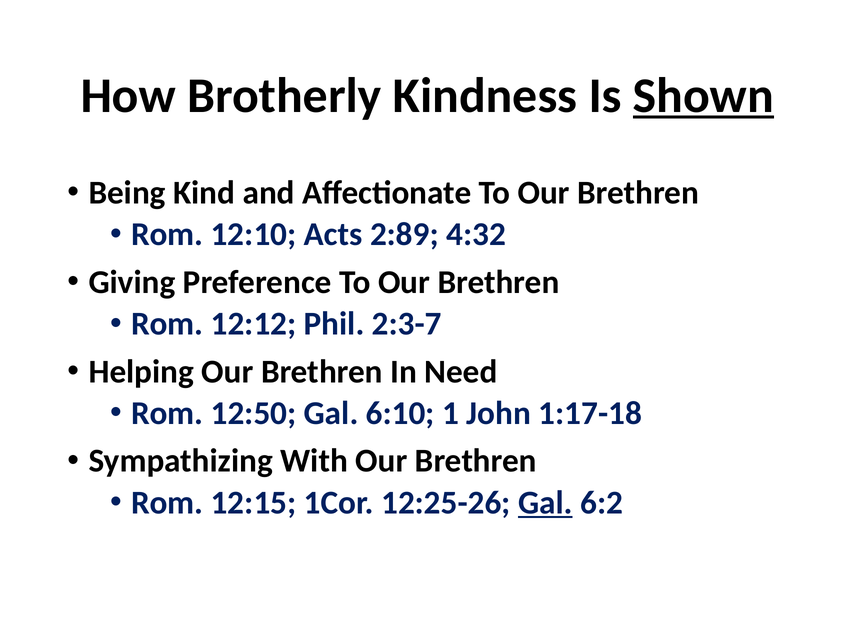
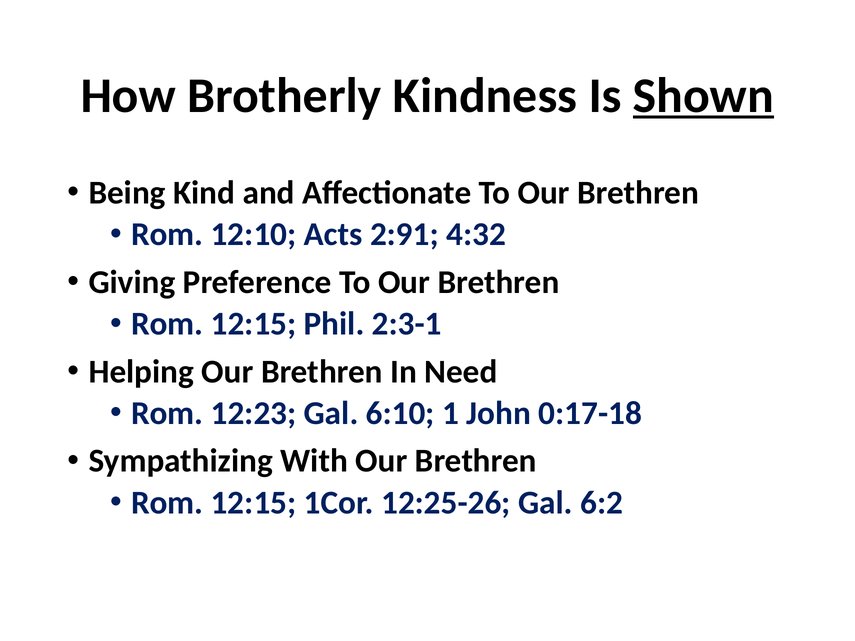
2:89: 2:89 -> 2:91 (404, 234)
12:12: 12:12 -> 12:15 (254, 324)
2:3-7: 2:3-7 -> 2:3-1 (407, 324)
12:50: 12:50 -> 12:23 (254, 413)
1:17-18: 1:17-18 -> 0:17-18 (590, 413)
Gal underline: present -> none (545, 503)
